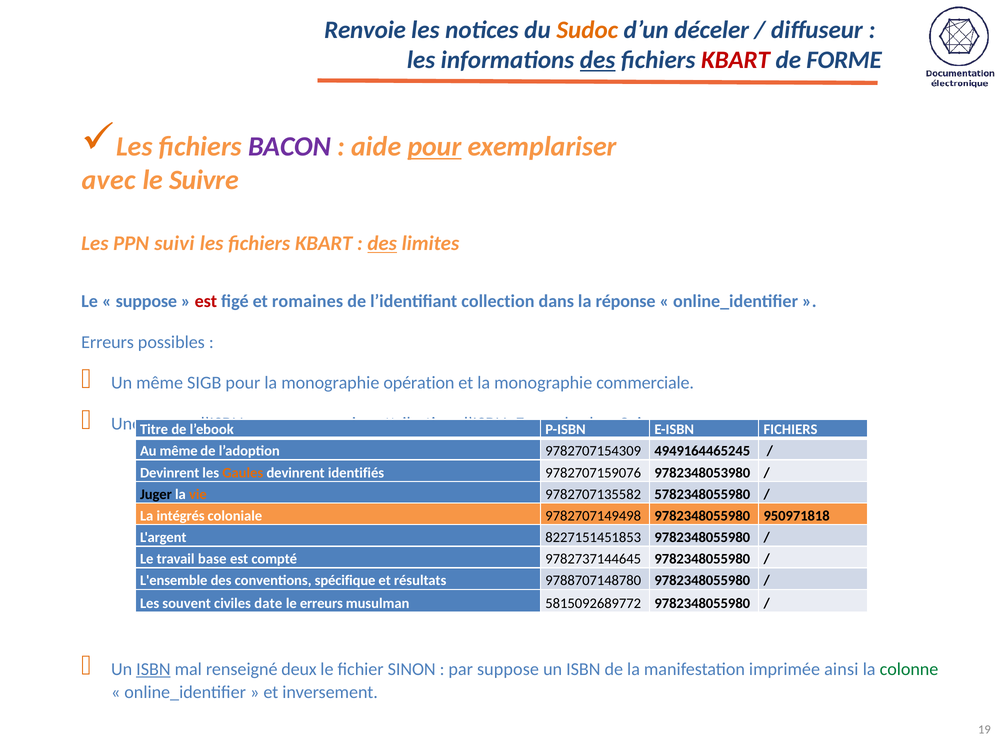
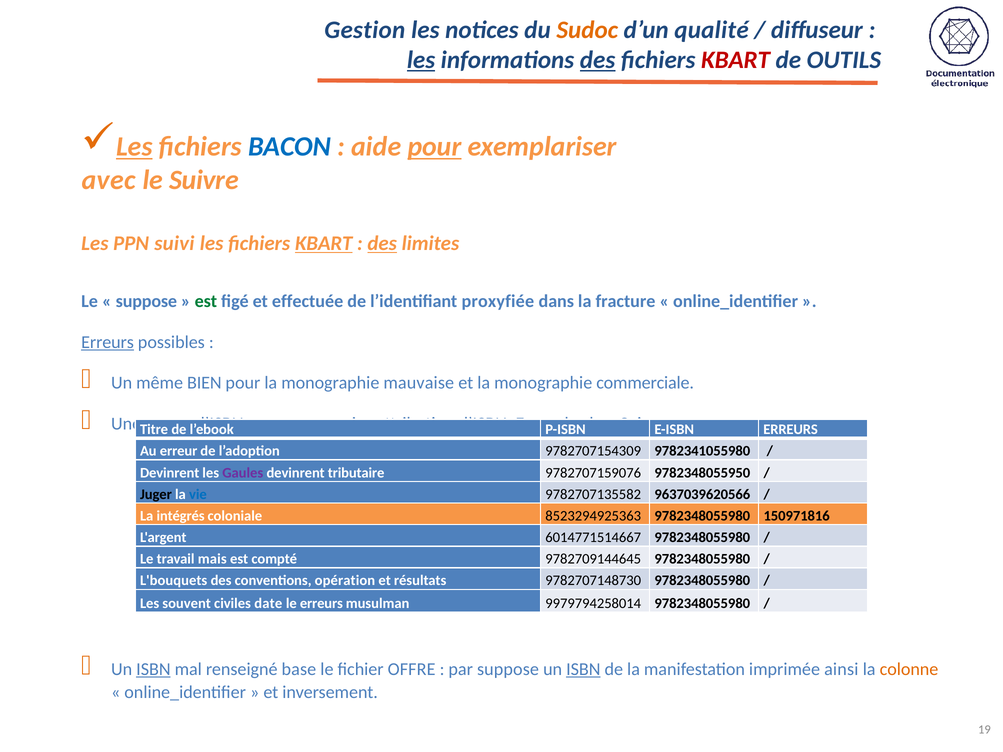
Renvoie: Renvoie -> Gestion (365, 30)
déceler: déceler -> qualité (712, 30)
les underline: none -> present (421, 60)
FORME: FORME -> OUTILS (844, 60)
Les underline: none -> present (134, 147)
BACON colour: purple -> blue (290, 147)
KBART underline: none -> present (324, 244)
est colour: red -> green (206, 301)
romaines: romaines -> effectuée (308, 301)
collection: collection -> proxyfiée (498, 301)
réponse: réponse -> fracture (625, 301)
Erreurs underline: none -> present (108, 342)
SIGB: SIGB -> BIEN (204, 383)
monographie opération: opération -> mauvaise (419, 383)
FICHIERS: FICHIERS -> ERREURS (791, 430)
Au même: même -> erreur (179, 451)
4949164465245: 4949164465245 -> 9782341055980 (702, 451)
Gaules colour: orange -> purple (243, 473)
identifiés: identifiés -> tributaire (356, 473)
9782348053980: 9782348053980 -> 9782348055950 (702, 473)
vie colour: orange -> blue (198, 494)
5782348055980: 5782348055980 -> 9637039620566 (702, 494)
9782707149498: 9782707149498 -> 8523294925363 (593, 516)
950971818: 950971818 -> 150971816 (797, 516)
8227151451853: 8227151451853 -> 6014771514667 (593, 538)
base: base -> mais (212, 559)
9782737144645: 9782737144645 -> 9782709144645 (593, 559)
L'ensemble: L'ensemble -> L'bouquets (174, 581)
spécifique: spécifique -> opération (345, 581)
9788707148780: 9788707148780 -> 9782707148730 (593, 581)
5815092689772: 5815092689772 -> 9979794258014 (593, 604)
deux: deux -> base (299, 669)
SINON: SINON -> OFFRE (412, 669)
ISBN underline: none -> present (583, 669)
colonne colour: green -> orange (909, 669)
